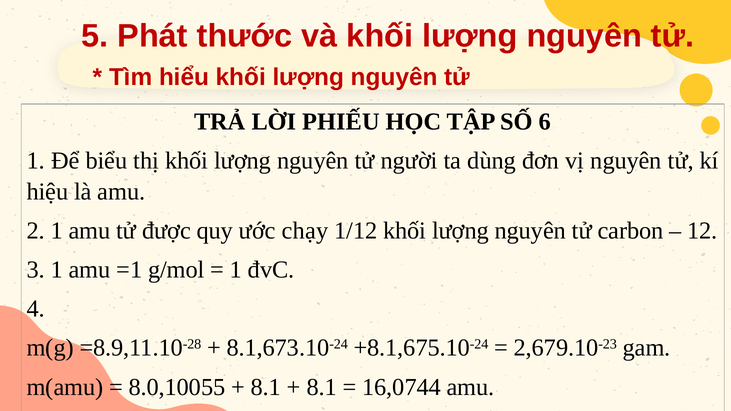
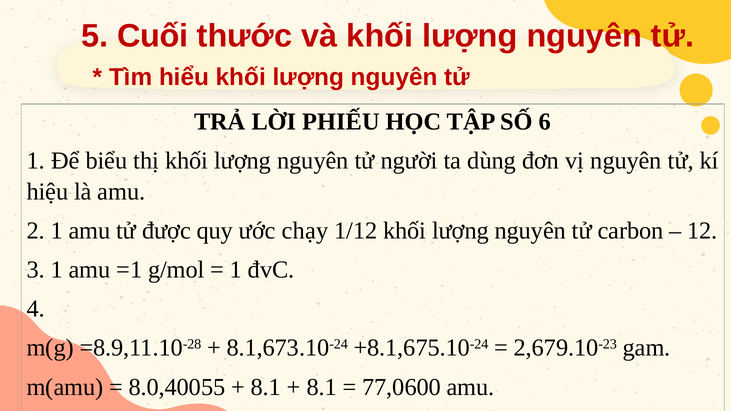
Phát: Phát -> Cuối (153, 36)
8.0,10055: 8.0,10055 -> 8.0,40055 (177, 387)
16,0744: 16,0744 -> 77,0600 (402, 387)
